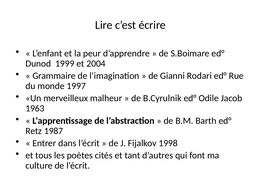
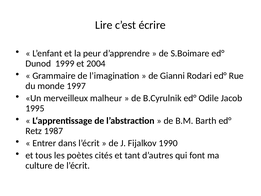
1963: 1963 -> 1995 (35, 108)
1998: 1998 -> 1990 (168, 143)
